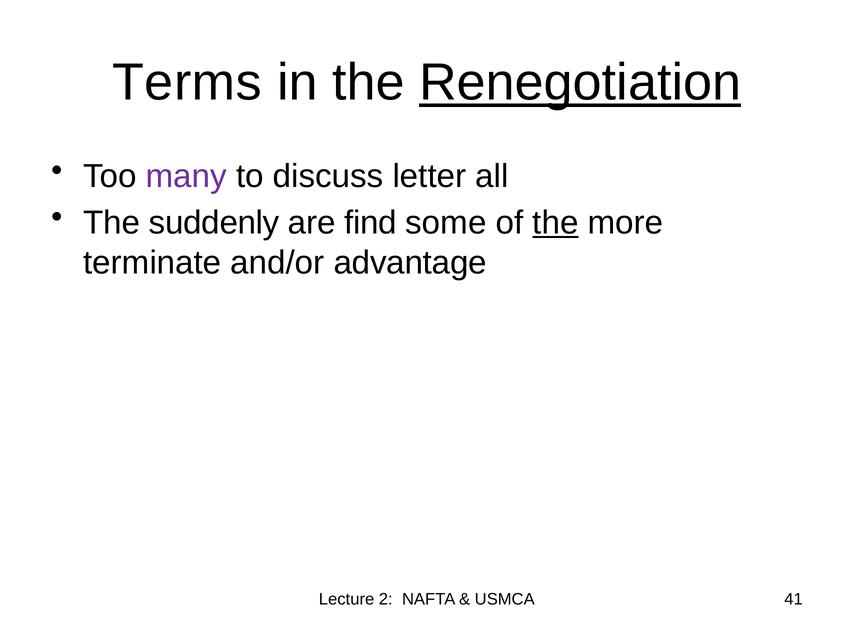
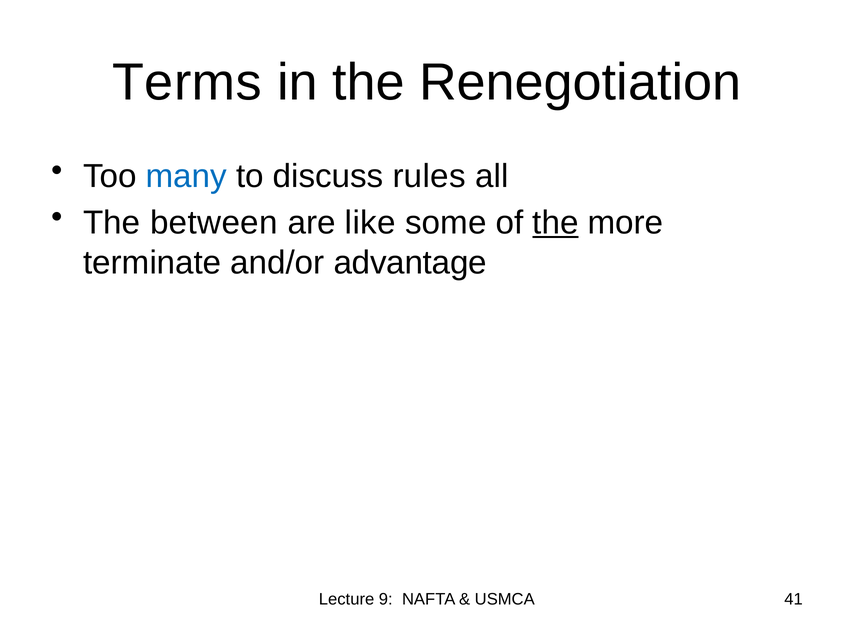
Renegotiation underline: present -> none (580, 83)
many colour: purple -> blue (186, 176)
letter: letter -> rules (429, 176)
suddenly: suddenly -> between (214, 223)
find: find -> like (370, 223)
2: 2 -> 9 (386, 599)
